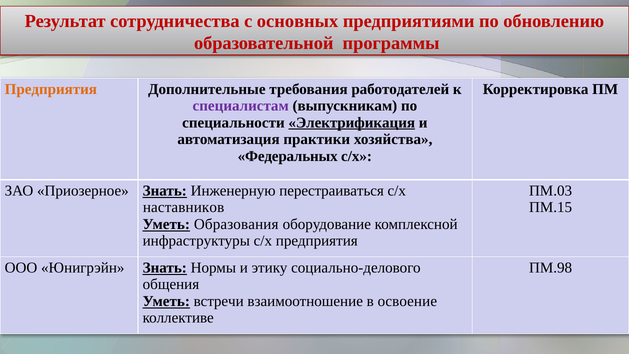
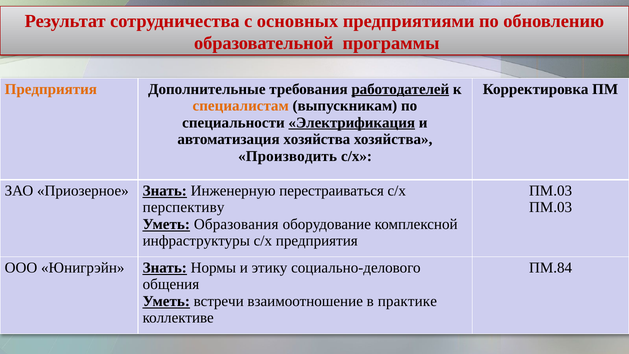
работодателей underline: none -> present (400, 89)
специалистам colour: purple -> orange (241, 106)
автоматизация практики: практики -> хозяйства (317, 139)
Федеральных: Федеральных -> Производить (288, 156)
наставников: наставников -> перспективу (184, 207)
ПМ.15: ПМ.15 -> ПМ.03 (551, 207)
ПМ.98: ПМ.98 -> ПМ.84 (551, 268)
освоение: освоение -> практике (407, 301)
